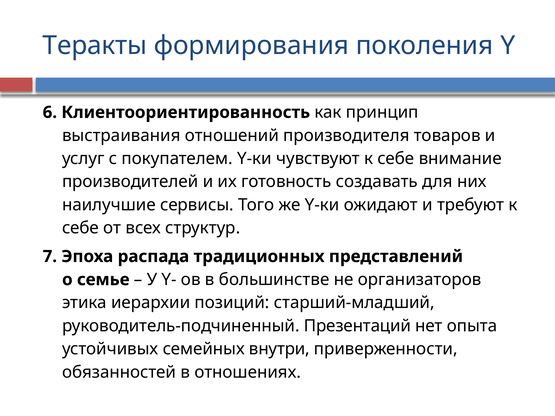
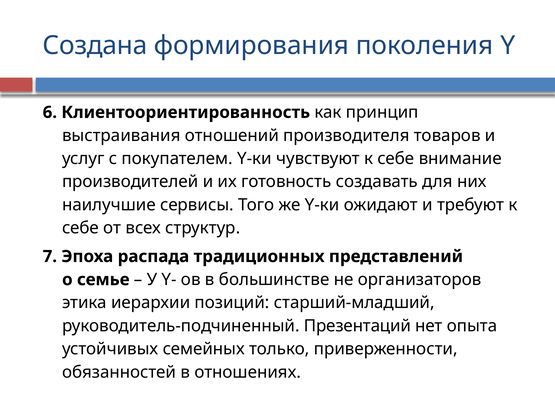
Теракты: Теракты -> Создана (95, 45)
внутри: внутри -> только (279, 349)
